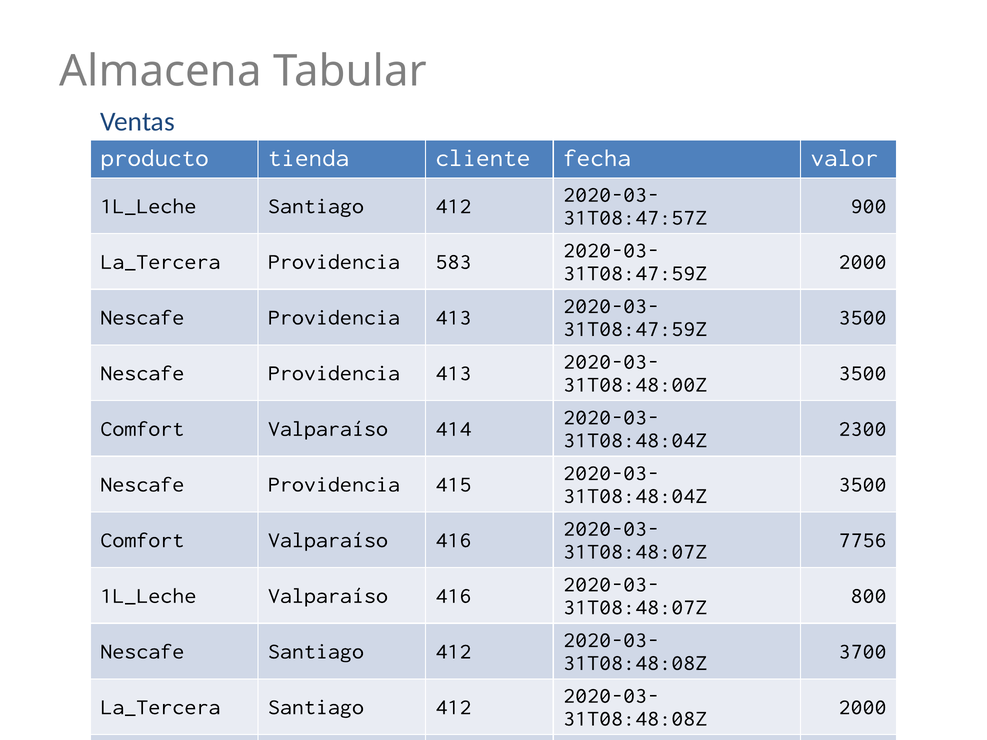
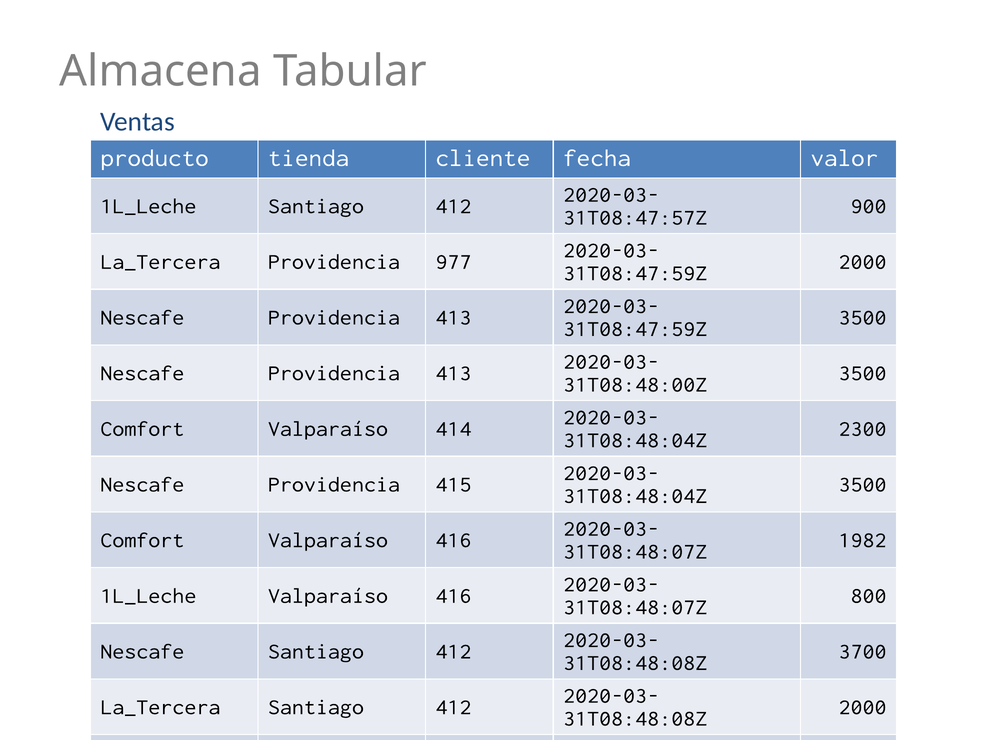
583: 583 -> 977 (453, 262)
7756: 7756 -> 1982 (863, 540)
